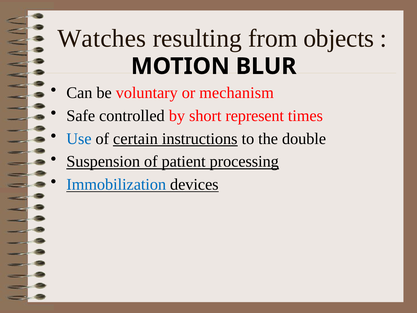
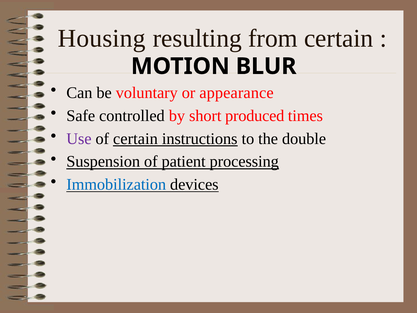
Watches: Watches -> Housing (102, 38)
from objects: objects -> certain (339, 38)
mechanism: mechanism -> appearance (236, 93)
represent: represent -> produced (255, 116)
Use colour: blue -> purple (79, 139)
